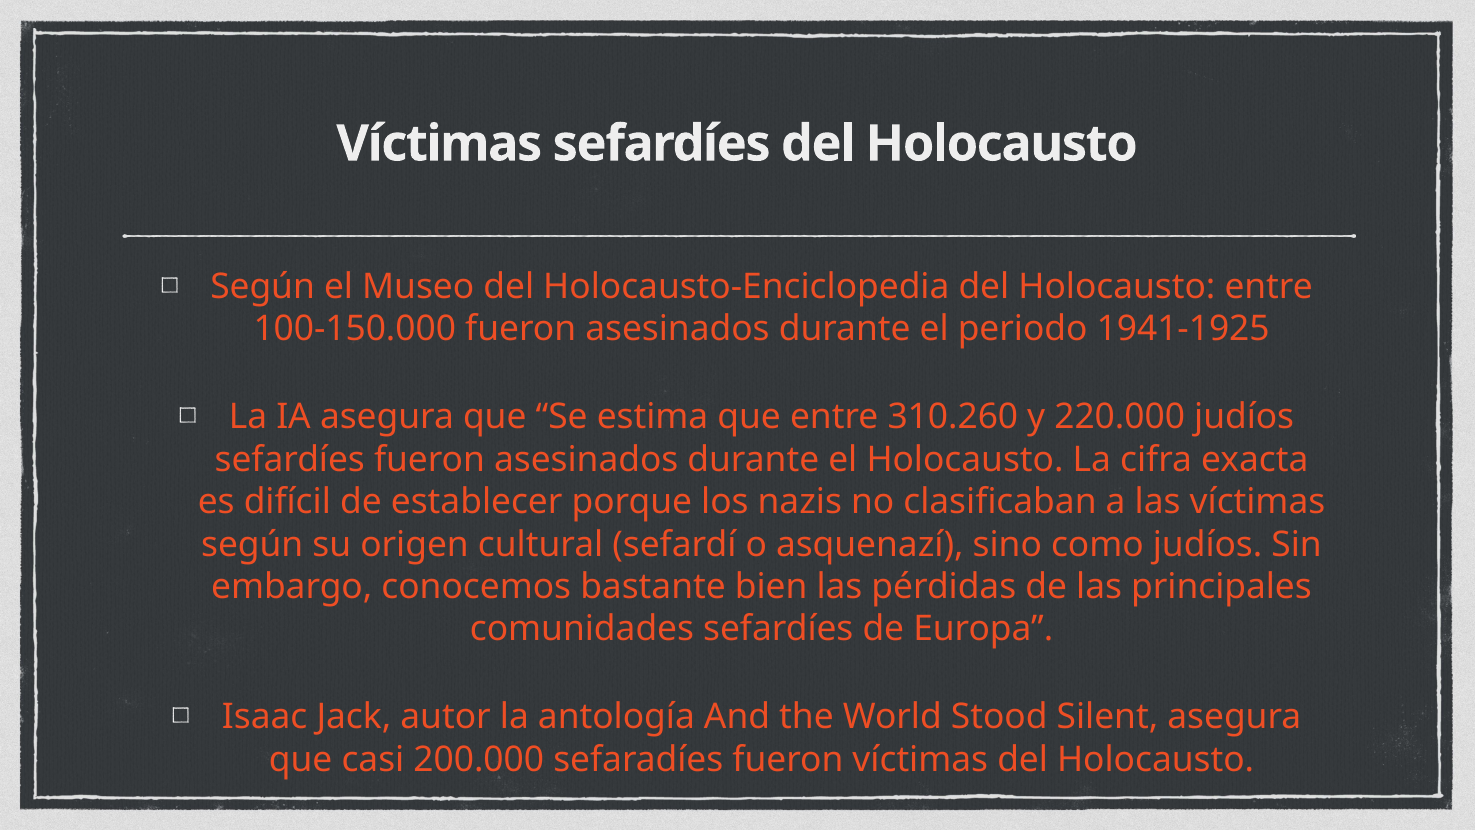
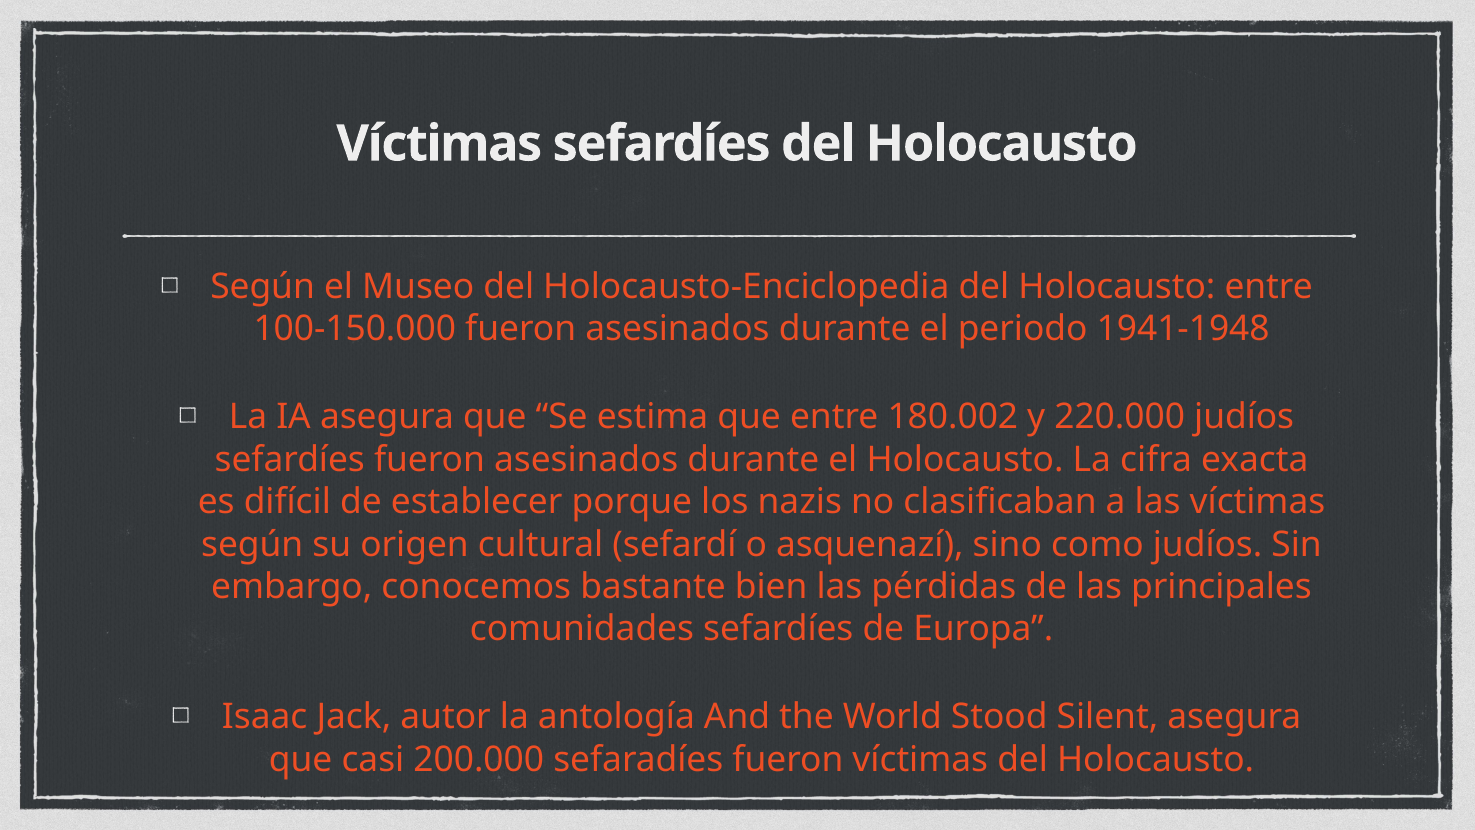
1941-1925: 1941-1925 -> 1941-1948 (1183, 329)
310.260: 310.260 -> 180.002 (953, 417)
